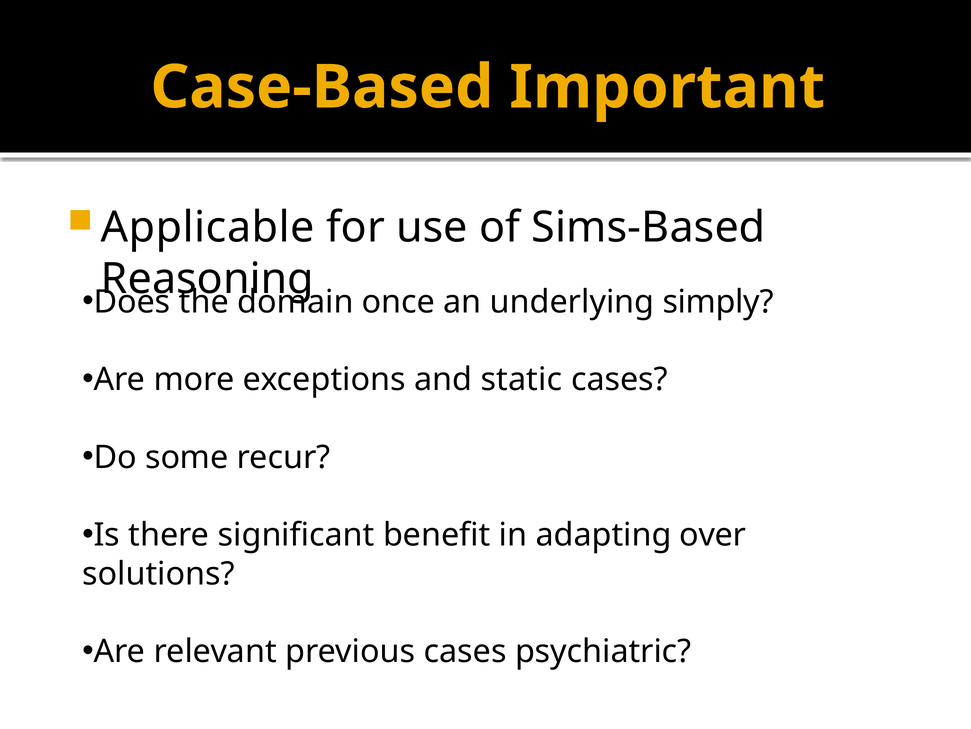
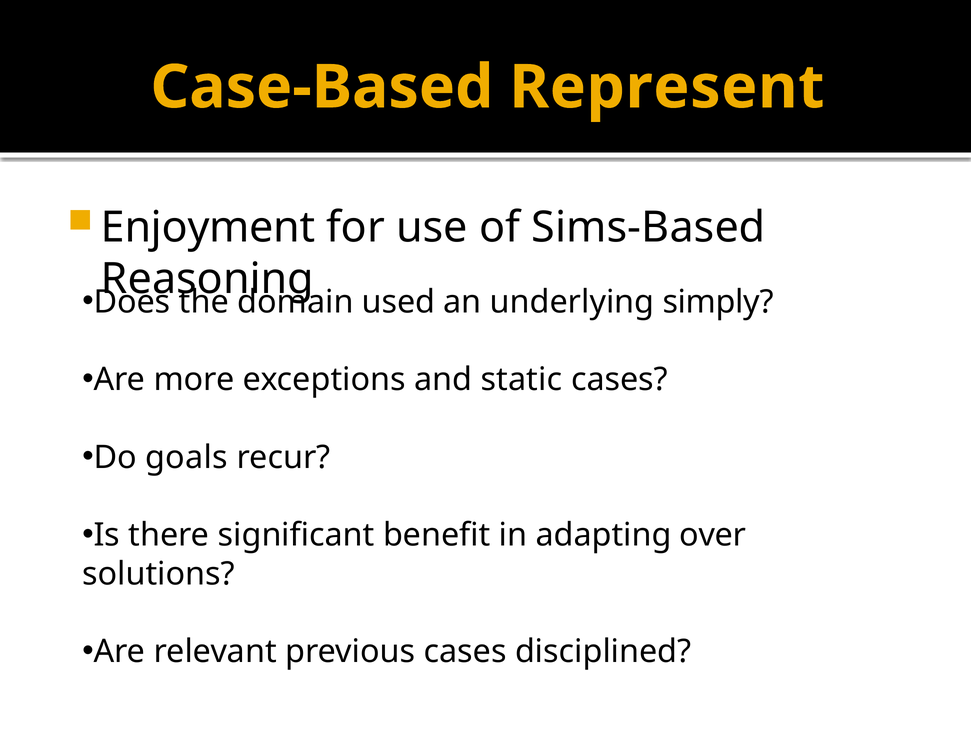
Important: Important -> Represent (667, 87)
Applicable: Applicable -> Enjoyment (208, 227)
once: once -> used (398, 302)
some: some -> goals (187, 457)
psychiatric: psychiatric -> disciplined (603, 651)
